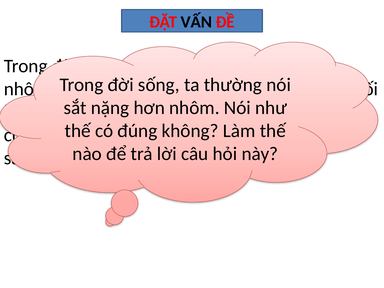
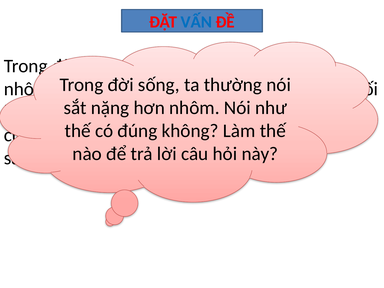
VẤN colour: black -> blue (196, 22)
